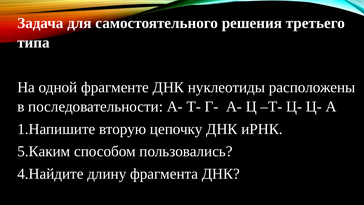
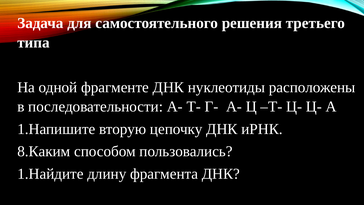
5.Каким: 5.Каким -> 8.Каким (44, 151)
4.Найдите: 4.Найдите -> 1.Найдите (50, 174)
